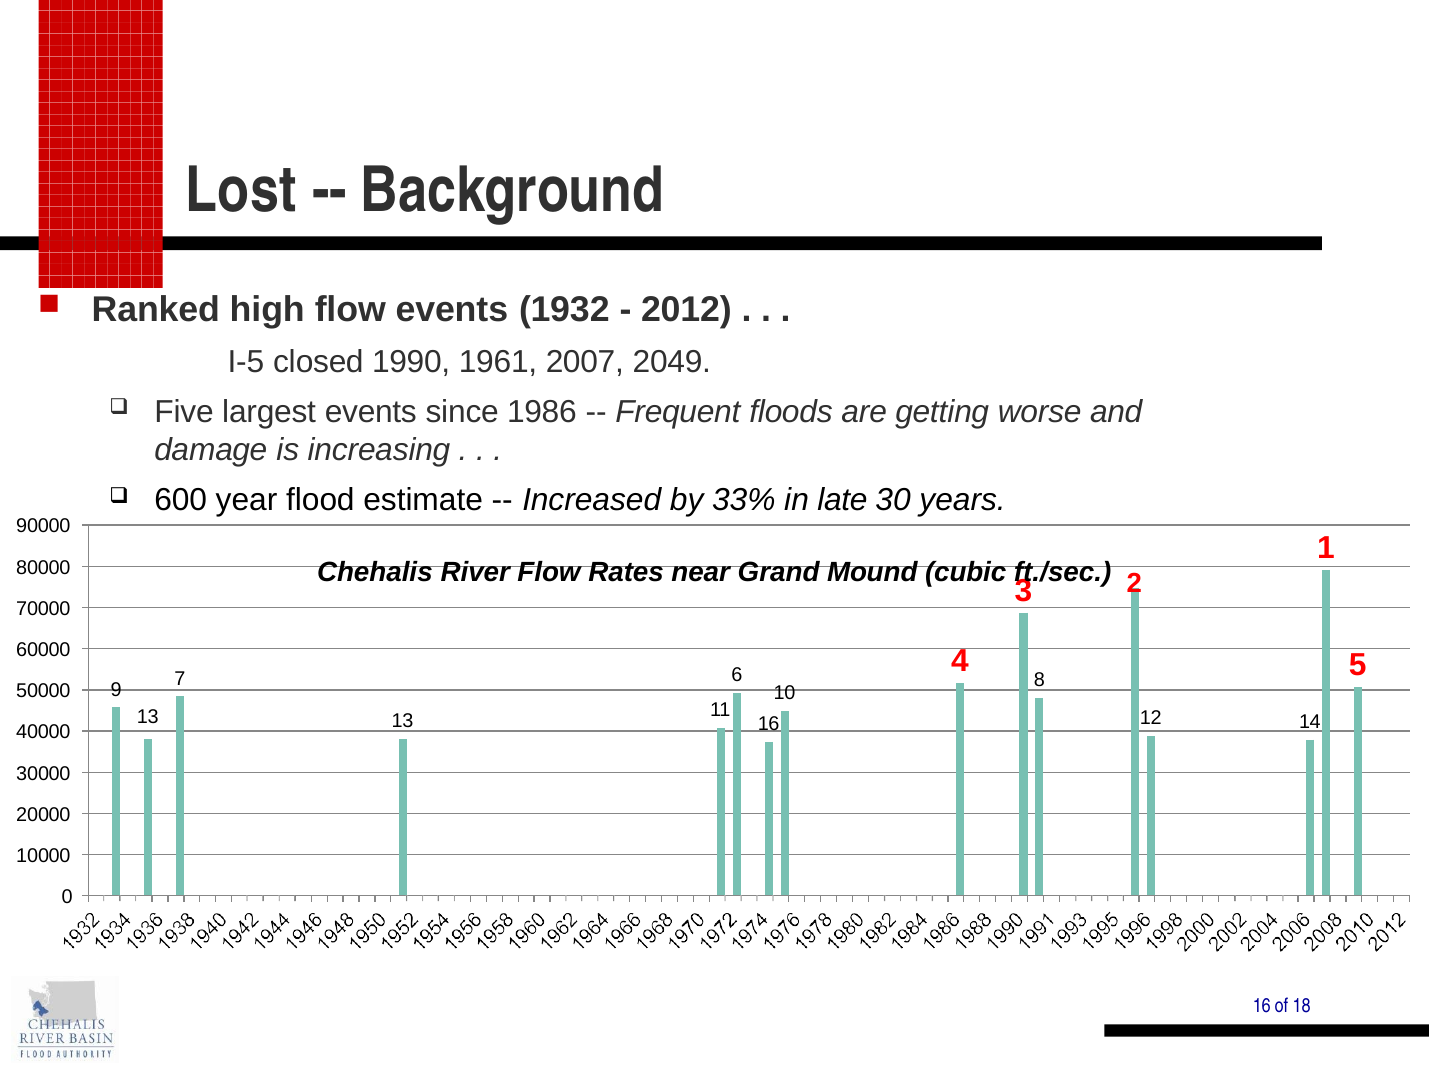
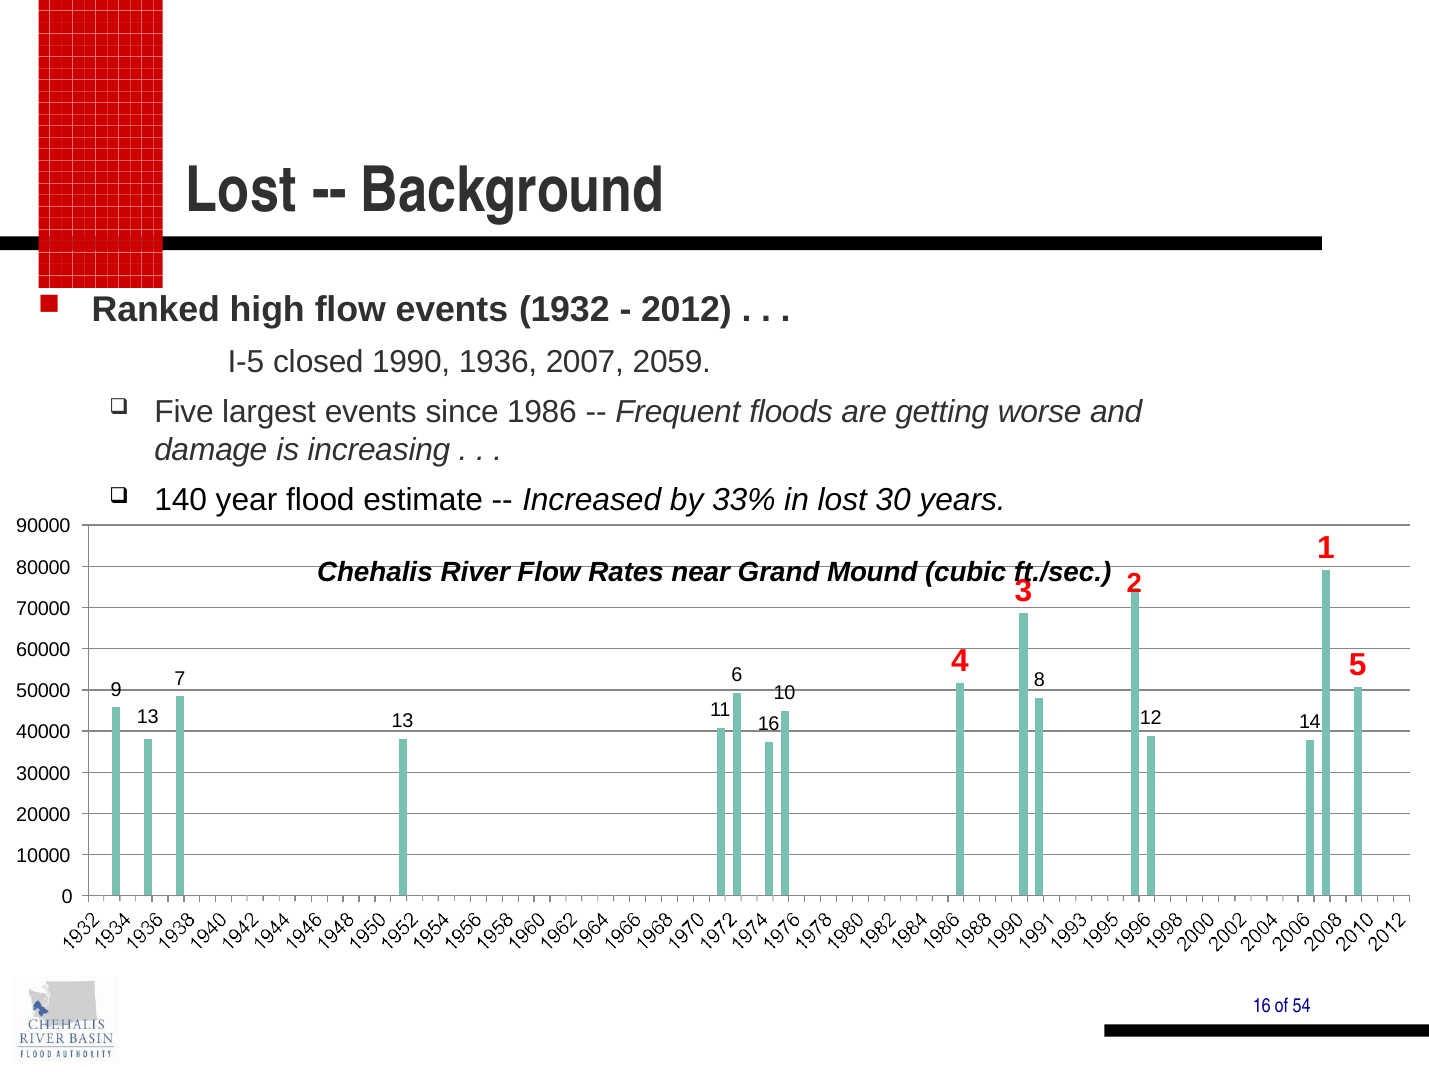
1961: 1961 -> 1936 (498, 362)
2049: 2049 -> 2059 (672, 362)
600: 600 -> 140 (181, 500)
in late: late -> lost (842, 500)
18: 18 -> 54 (1302, 1006)
